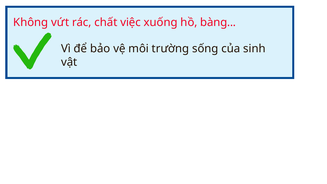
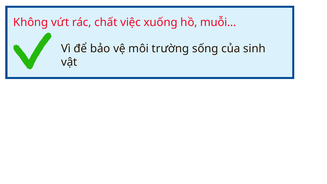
bàng: bàng -> muỗi (218, 22)
